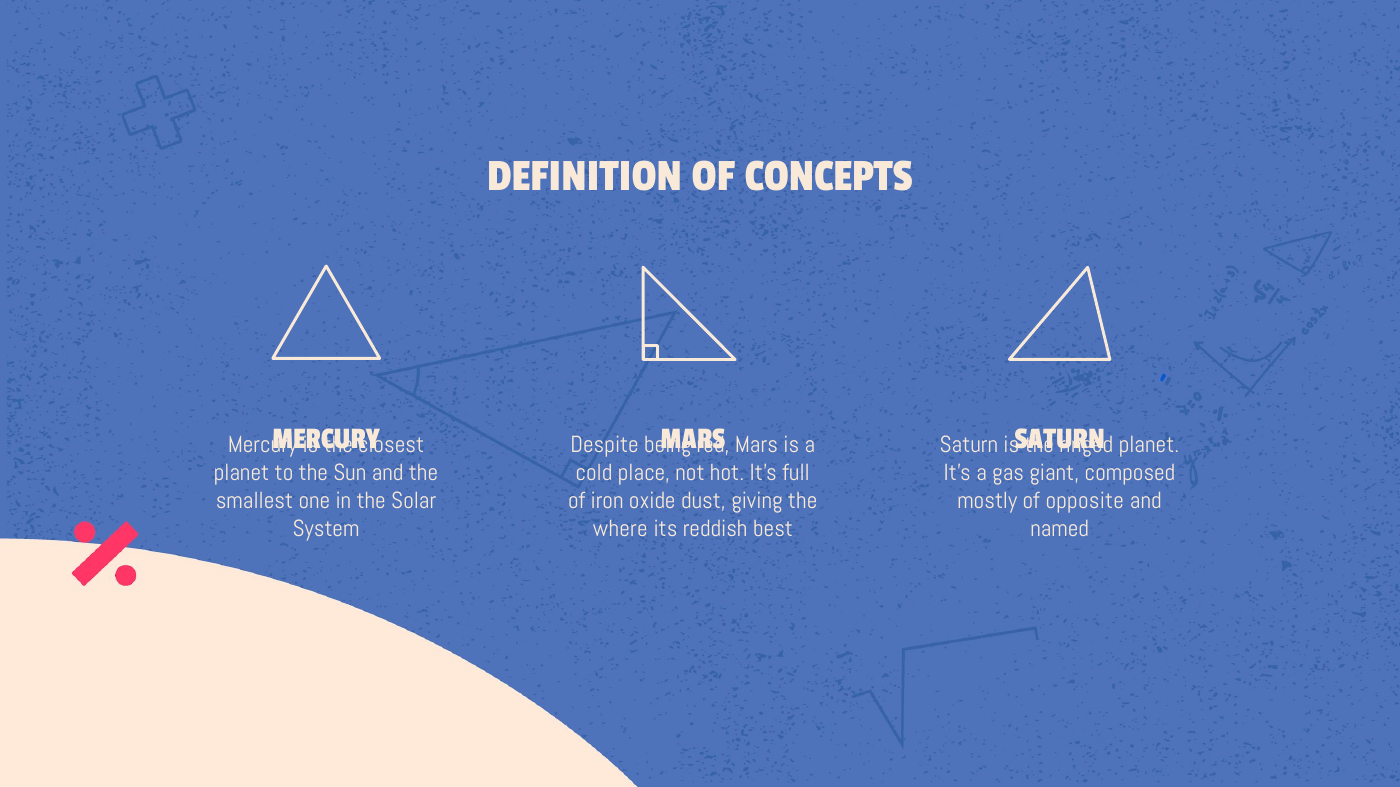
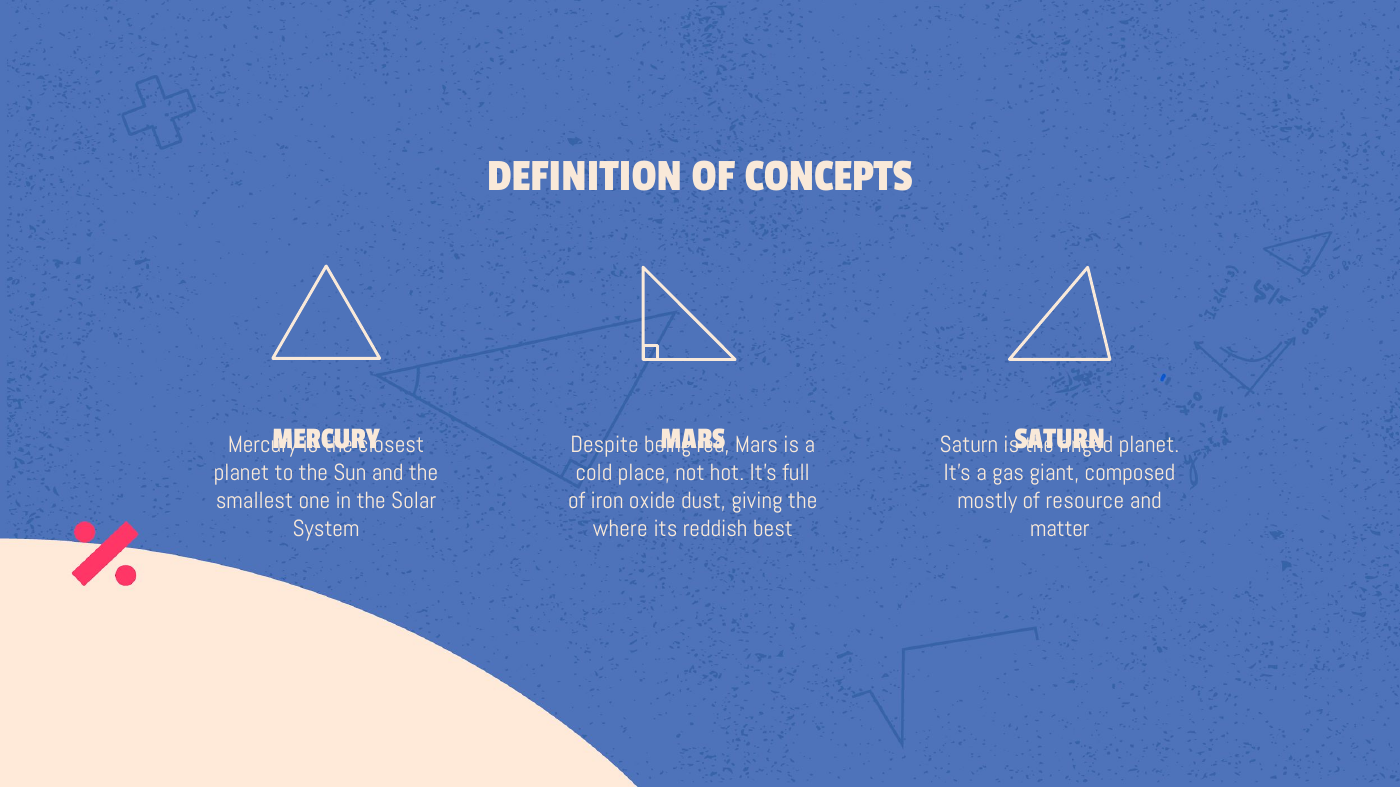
opposite: opposite -> resource (1085, 501)
named: named -> matter (1060, 529)
